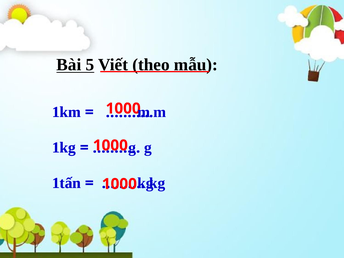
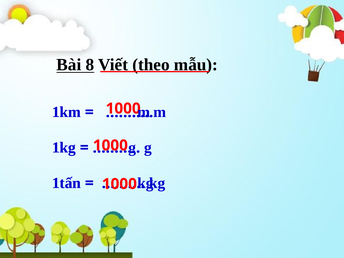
5: 5 -> 8 (90, 65)
